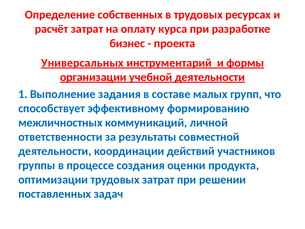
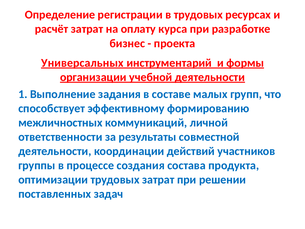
собственных: собственных -> регистрации (130, 15)
оценки: оценки -> состава (186, 165)
